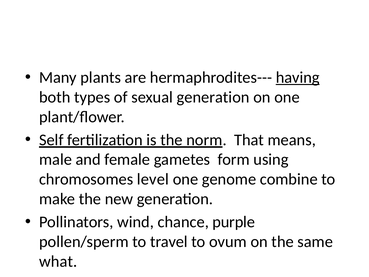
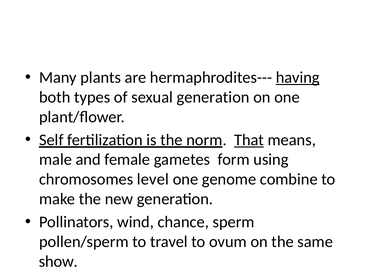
That underline: none -> present (249, 140)
purple: purple -> sperm (234, 222)
what: what -> show (58, 261)
